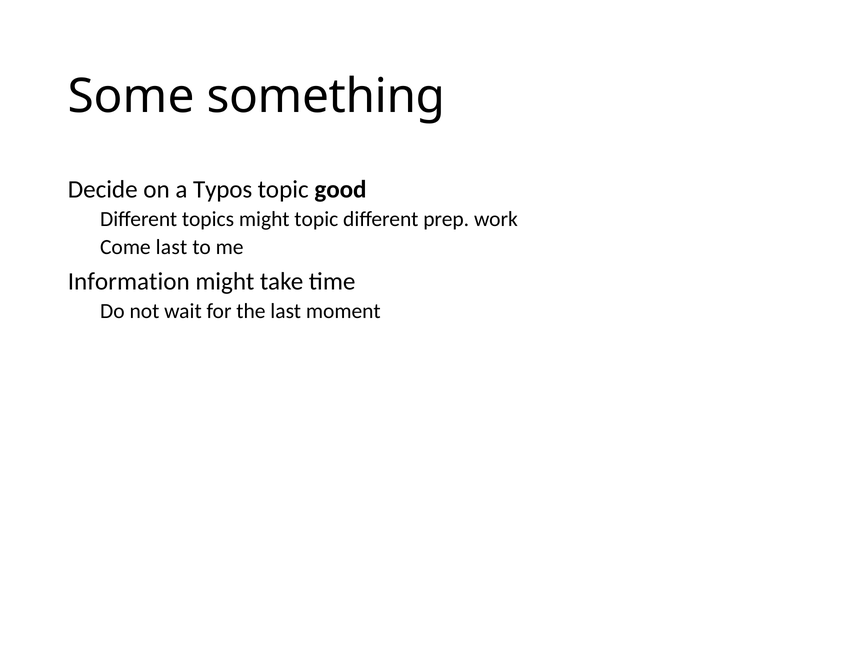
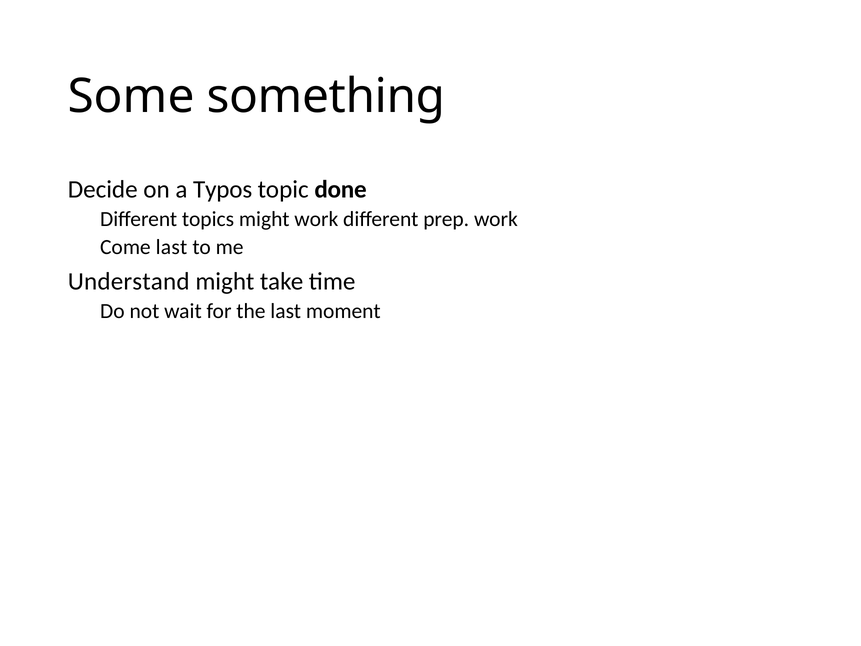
good: good -> done (341, 190)
might topic: topic -> work (316, 219)
Information: Information -> Understand (129, 281)
